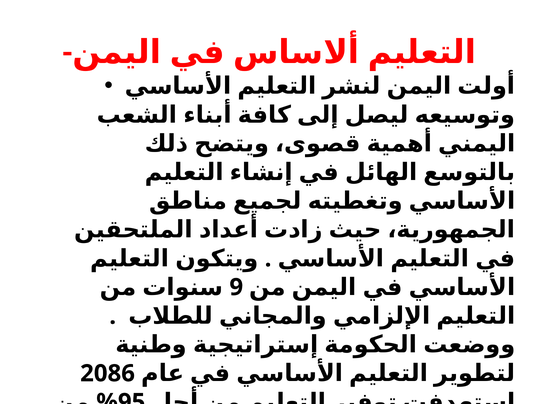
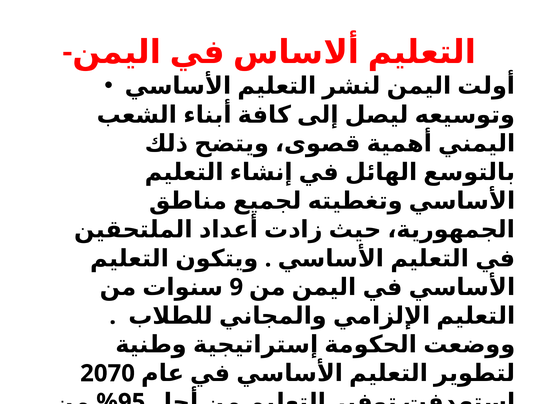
2086: 2086 -> 2070 (108, 374)
